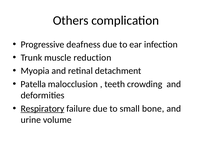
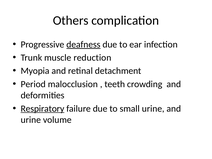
deafness underline: none -> present (83, 44)
Patella: Patella -> Period (33, 84)
small bone: bone -> urine (153, 109)
